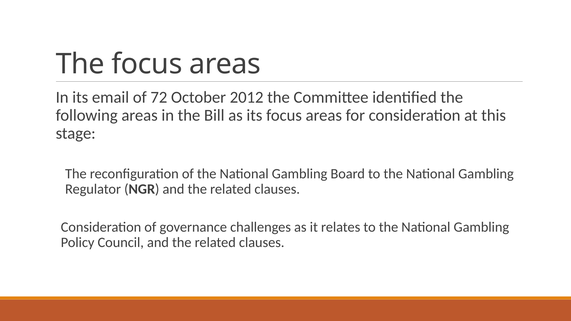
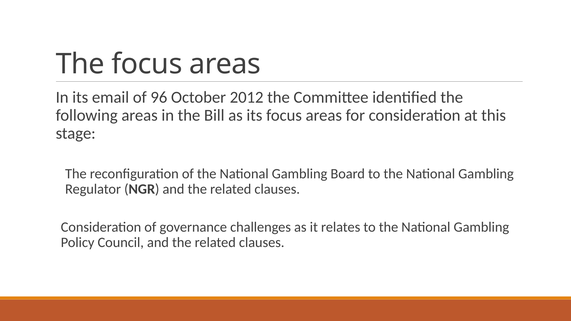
72: 72 -> 96 (159, 97)
